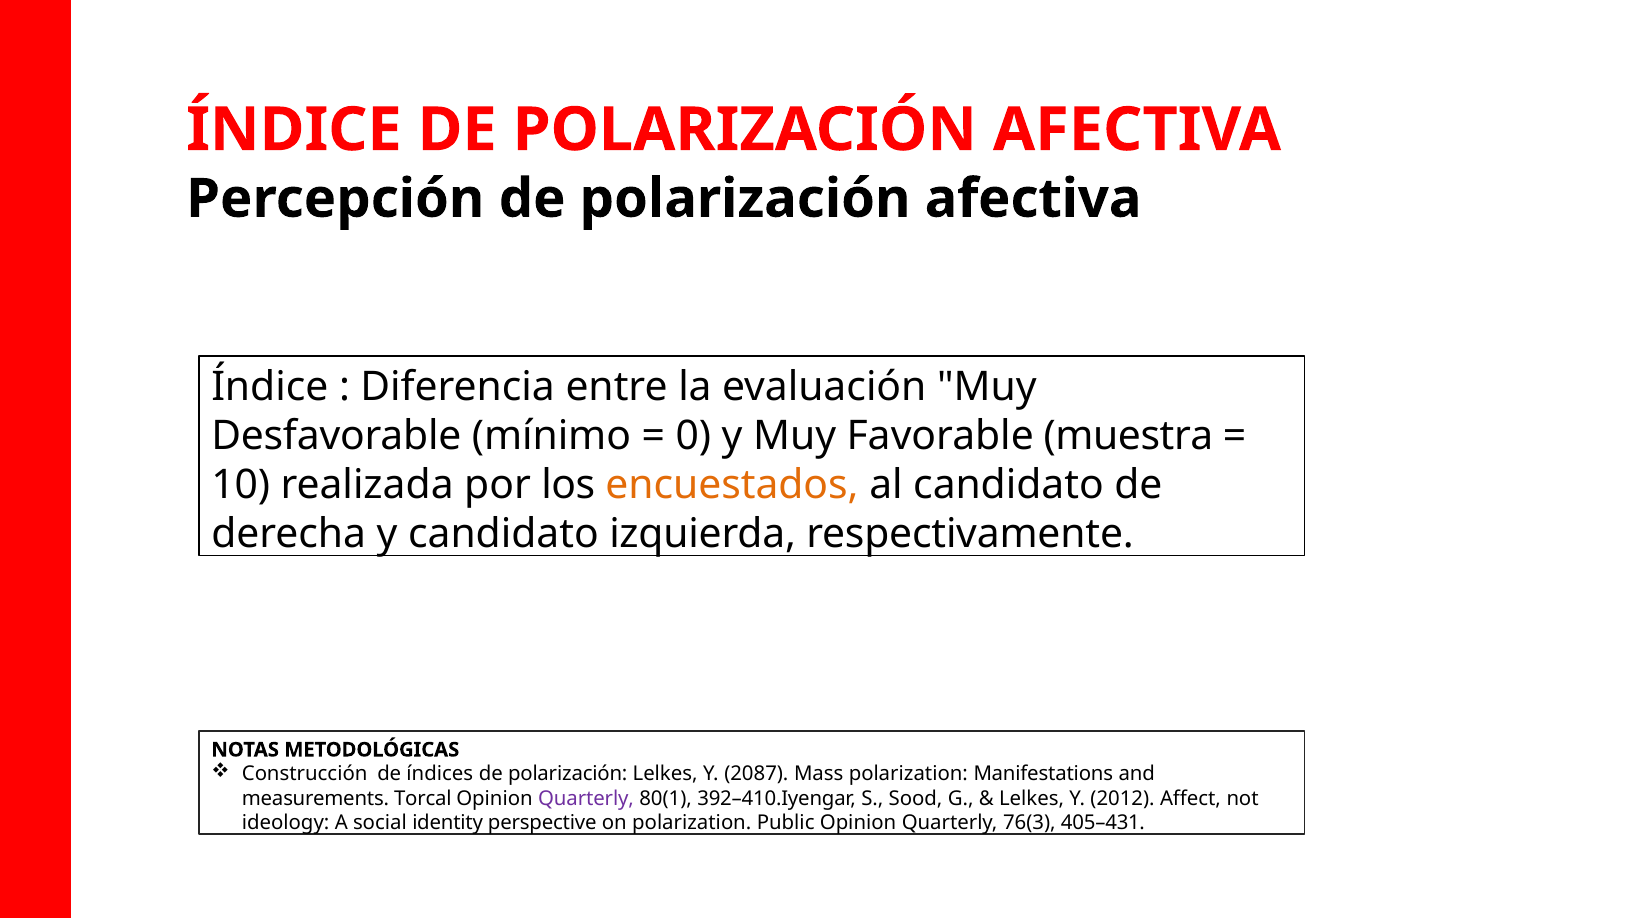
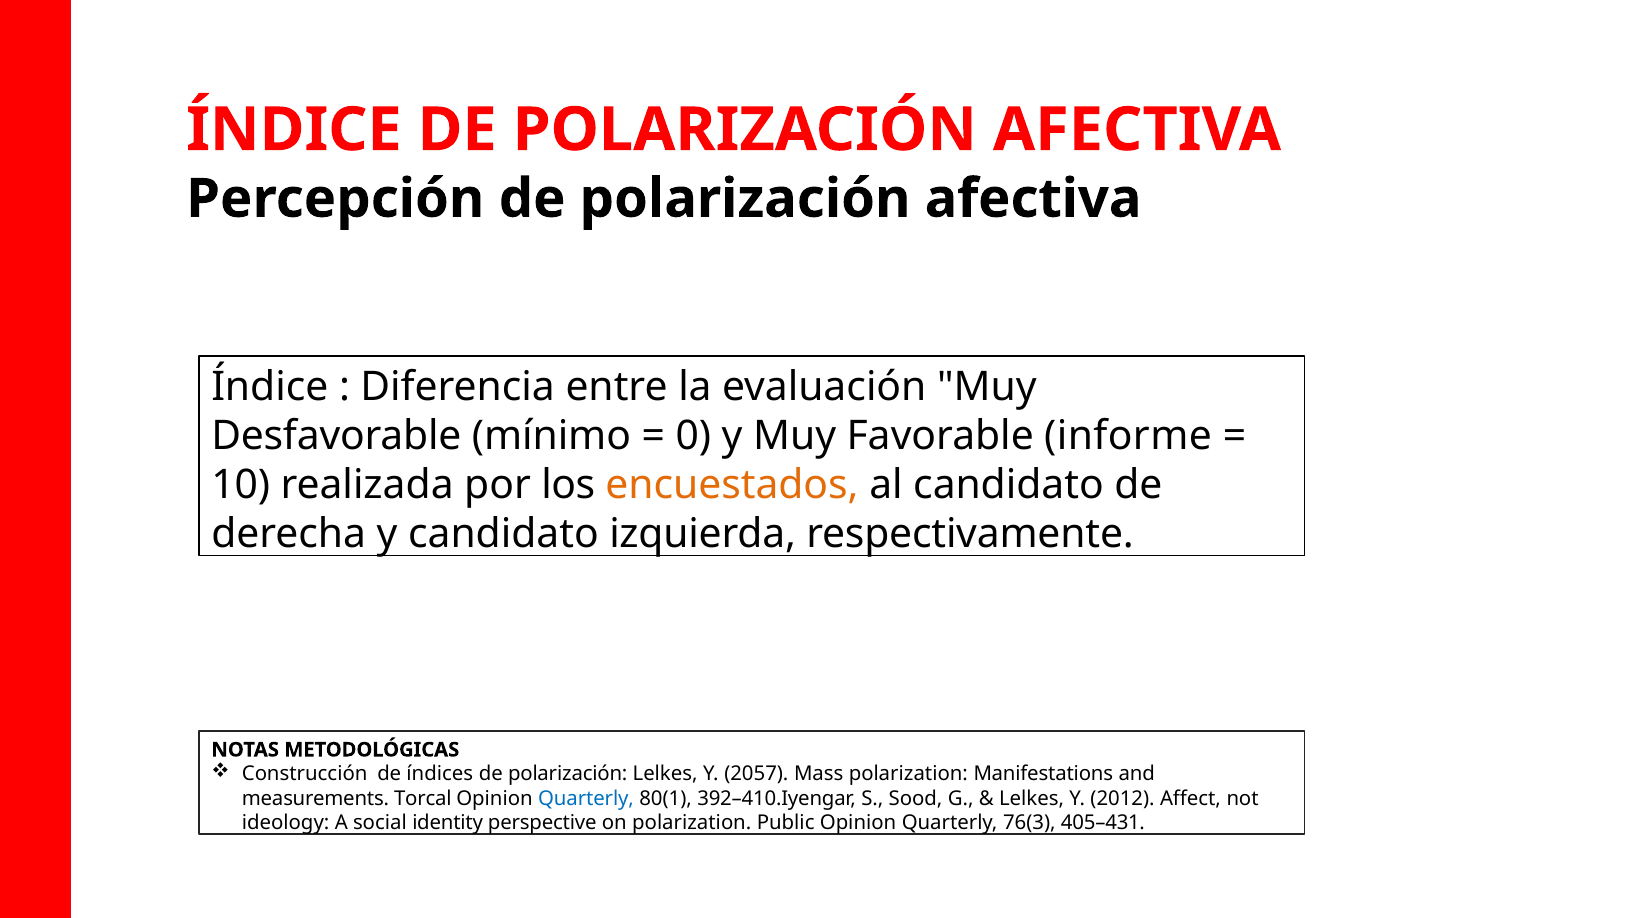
muestra: muestra -> informe (1128, 436)
2087: 2087 -> 2057 (756, 774)
Quarterly colour: purple -> blue (586, 799)
